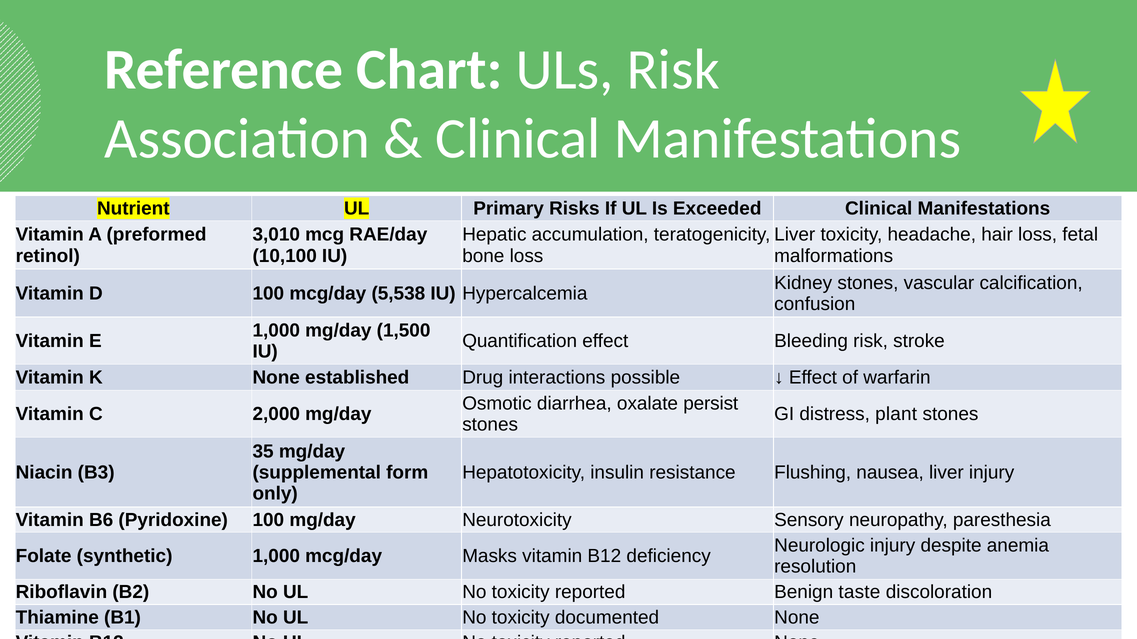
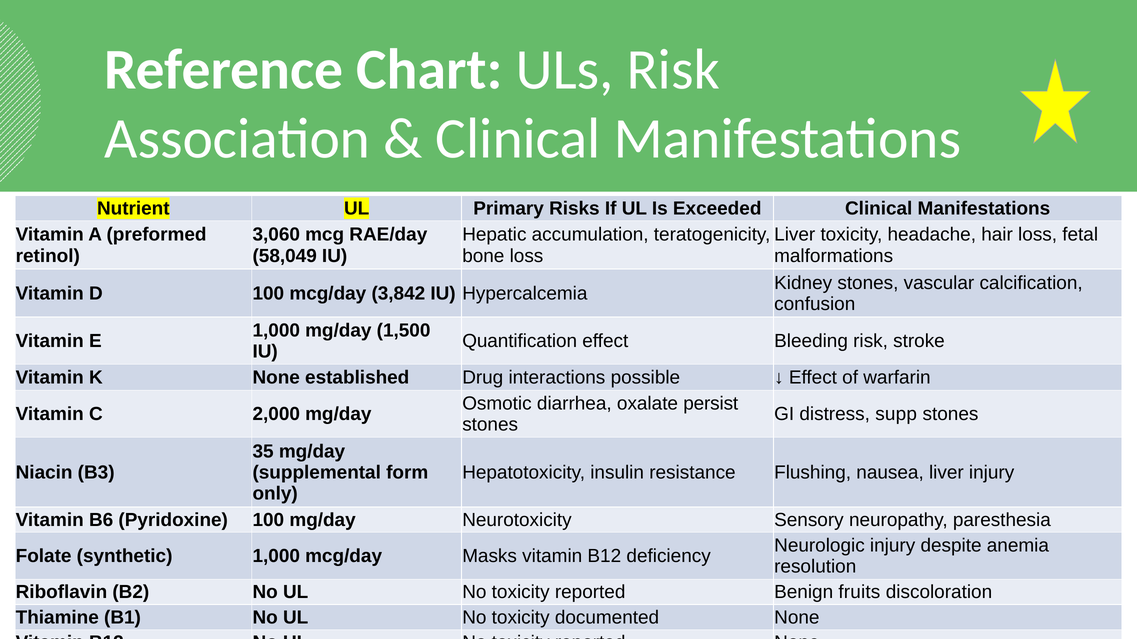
3,010: 3,010 -> 3,060 (276, 235)
10,100: 10,100 -> 58,049 (285, 256)
5,538: 5,538 -> 3,842 (398, 294)
plant: plant -> supp (896, 414)
taste: taste -> fruits (859, 593)
